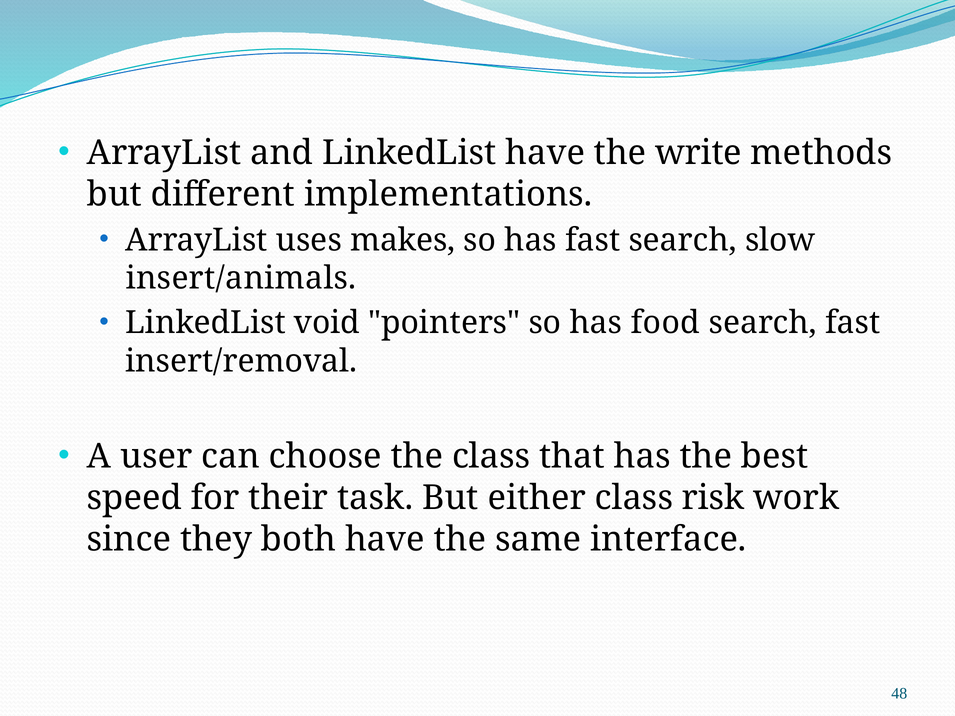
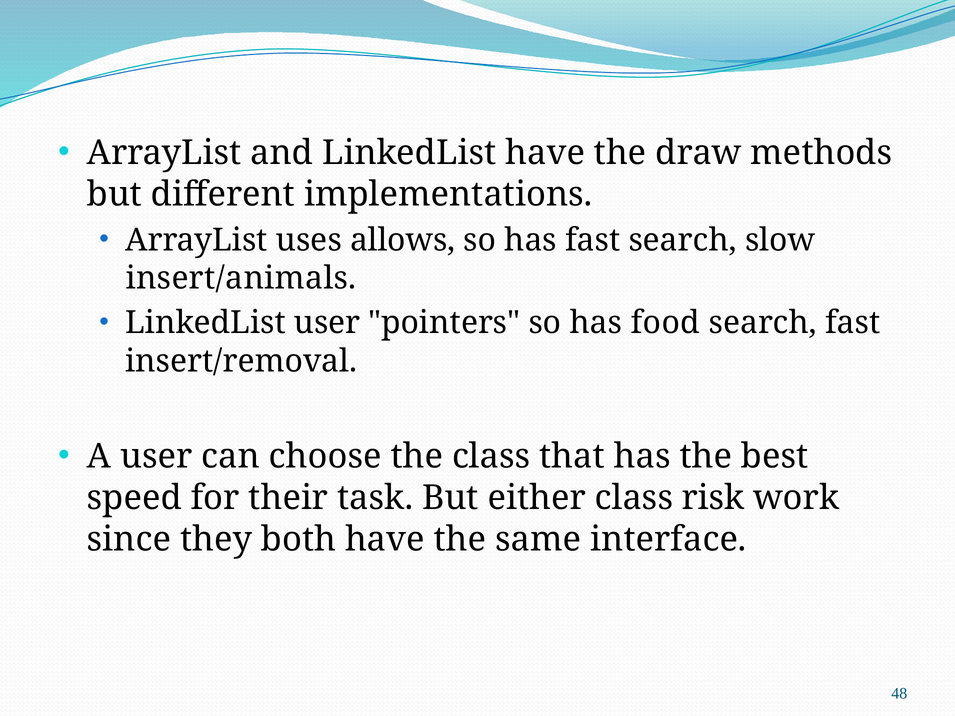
write: write -> draw (699, 153)
makes: makes -> allows (403, 240)
LinkedList void: void -> user (327, 323)
